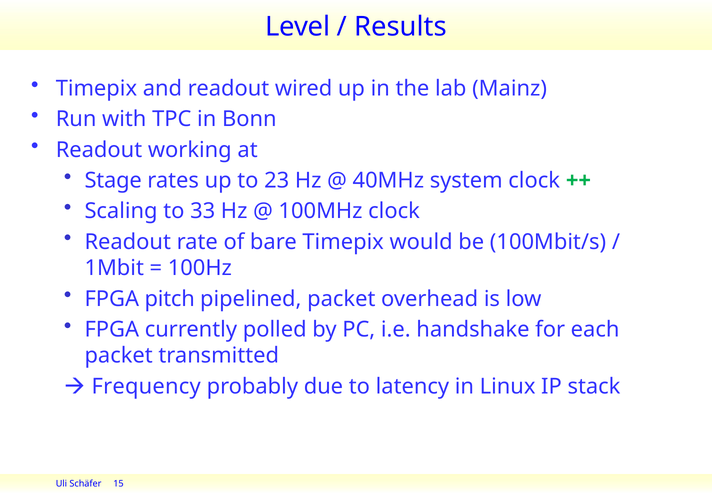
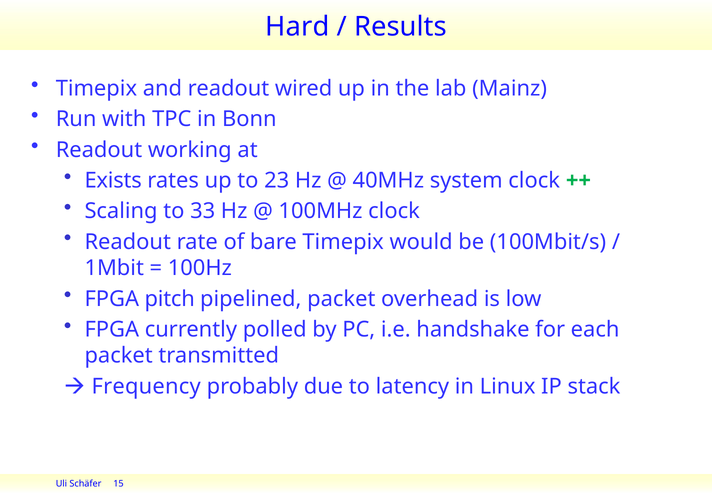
Level: Level -> Hard (297, 27)
Stage: Stage -> Exists (113, 181)
